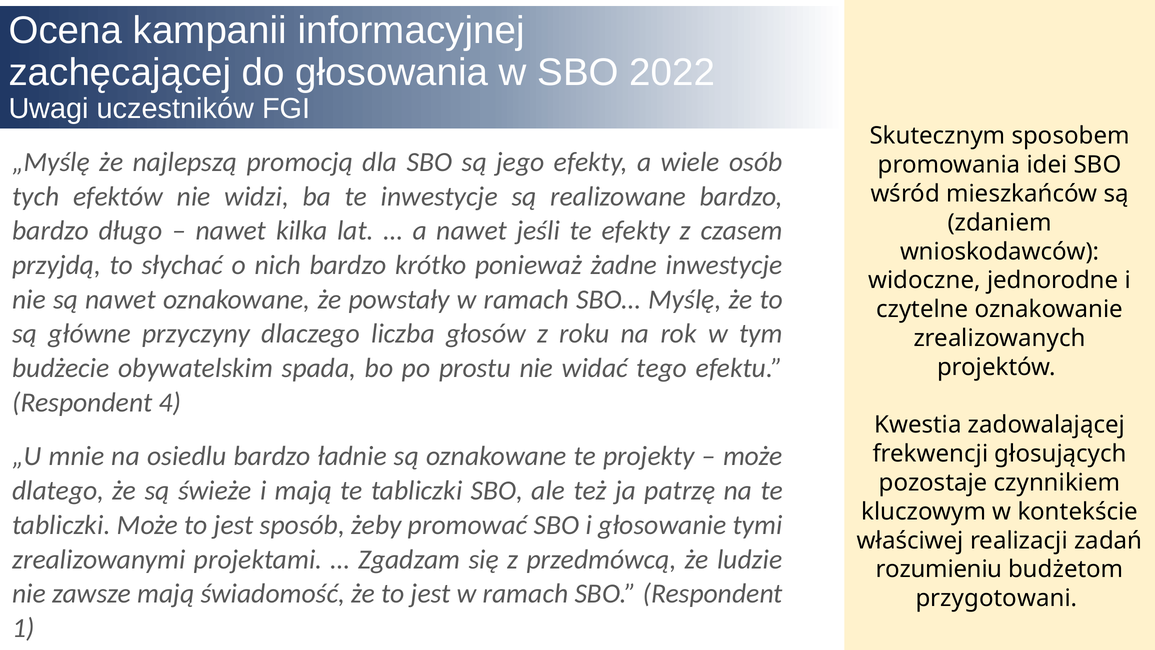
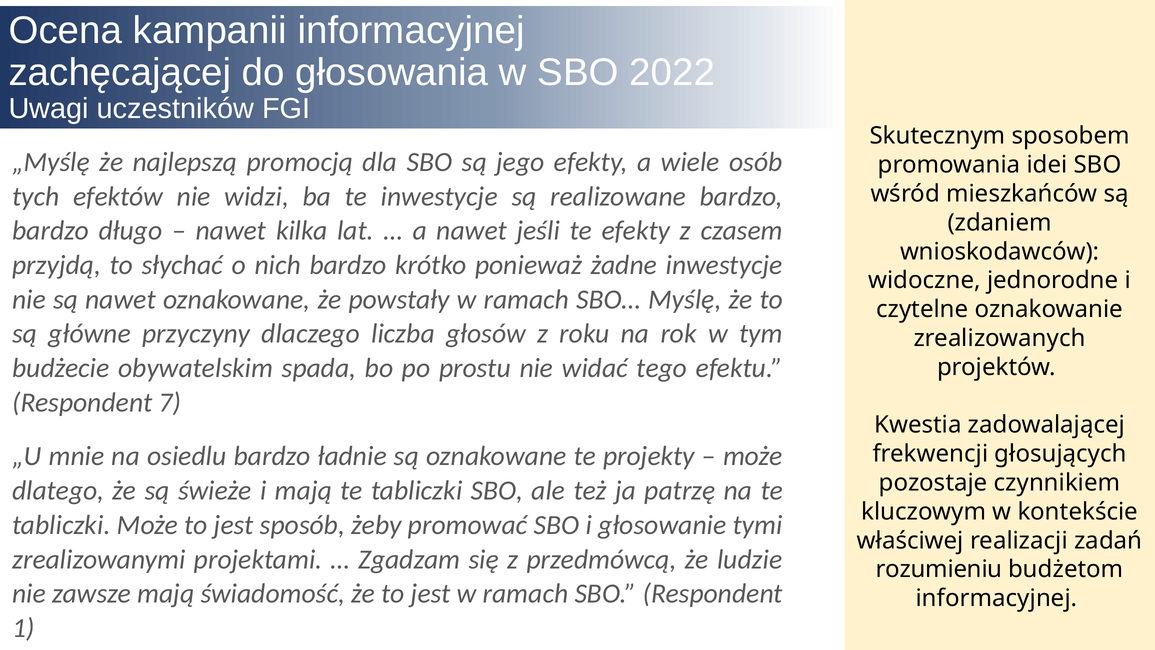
4: 4 -> 7 (170, 402)
przygotowani: przygotowani -> informacyjnej (996, 598)
